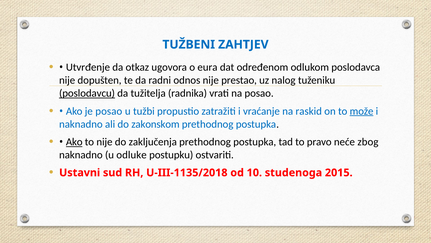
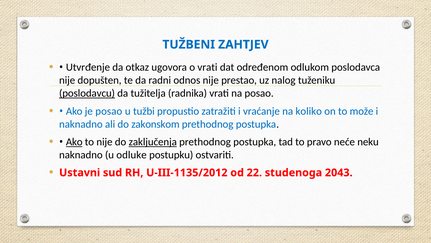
o eura: eura -> vrati (207, 67)
raskid: raskid -> koliko (309, 111)
može underline: present -> none (362, 111)
zaključenja underline: none -> present (153, 142)
zbog: zbog -> neku (368, 142)
U-III-1135/2018: U-III-1135/2018 -> U-III-1135/2012 (187, 172)
10: 10 -> 22 (254, 172)
2015: 2015 -> 2043 (339, 172)
